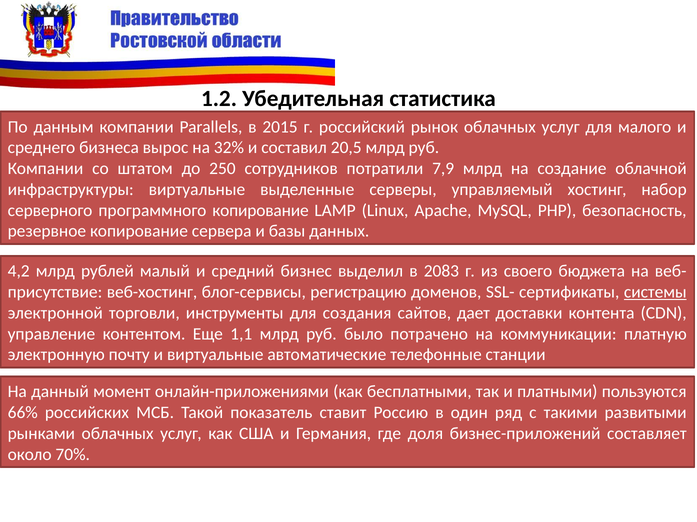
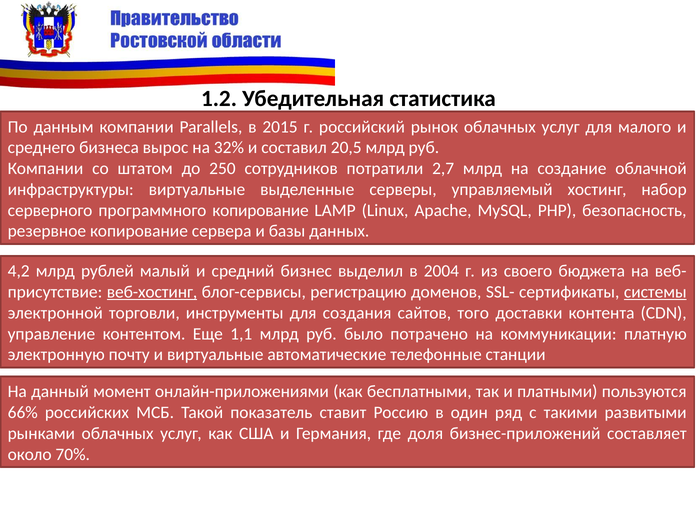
7,9: 7,9 -> 2,7 (443, 169)
2083: 2083 -> 2004 (441, 272)
веб-хостинг underline: none -> present (152, 292)
дает: дает -> того (473, 313)
